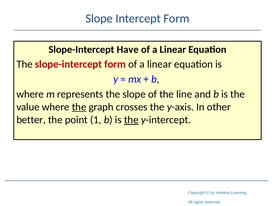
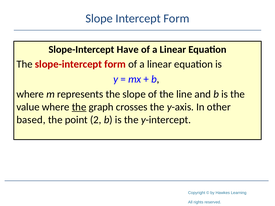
better: better -> based (31, 120)
1: 1 -> 2 (96, 120)
the underline: present -> none (131, 120)
